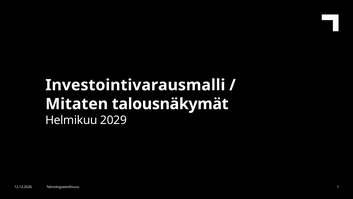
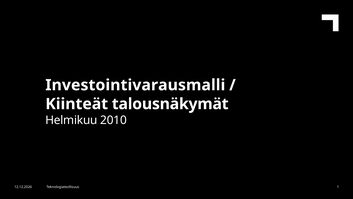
Mitaten: Mitaten -> Kiinteät (77, 104)
2029: 2029 -> 2010 (113, 120)
